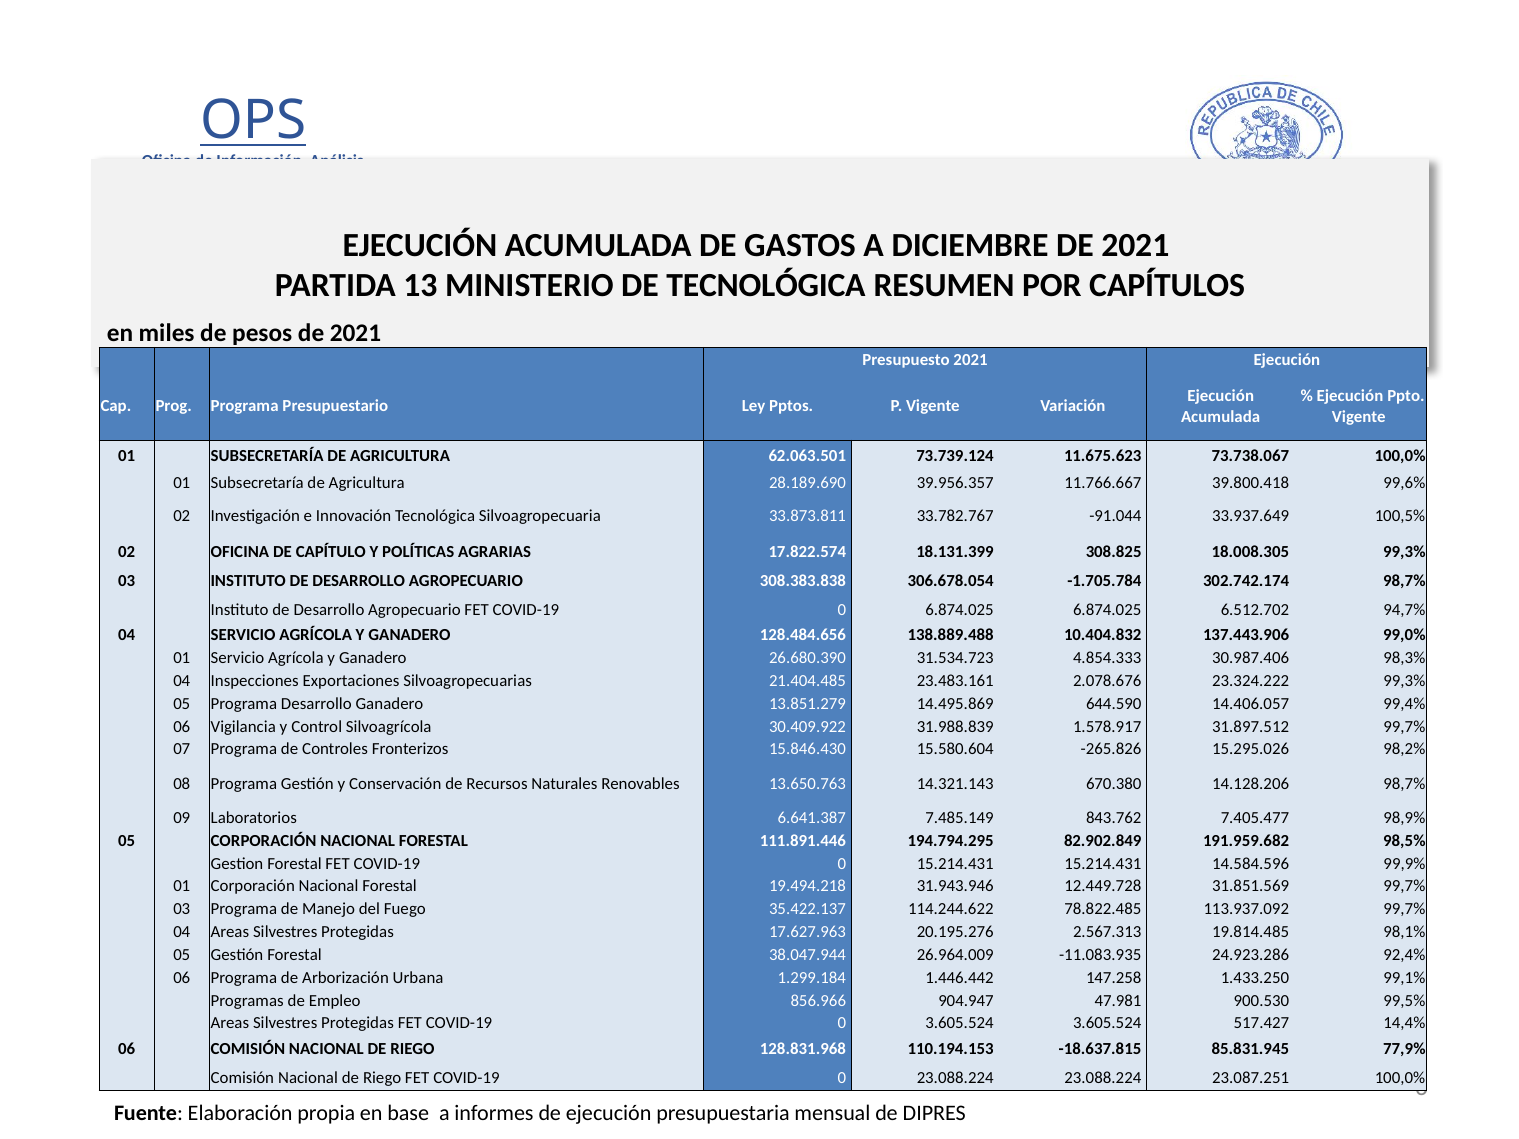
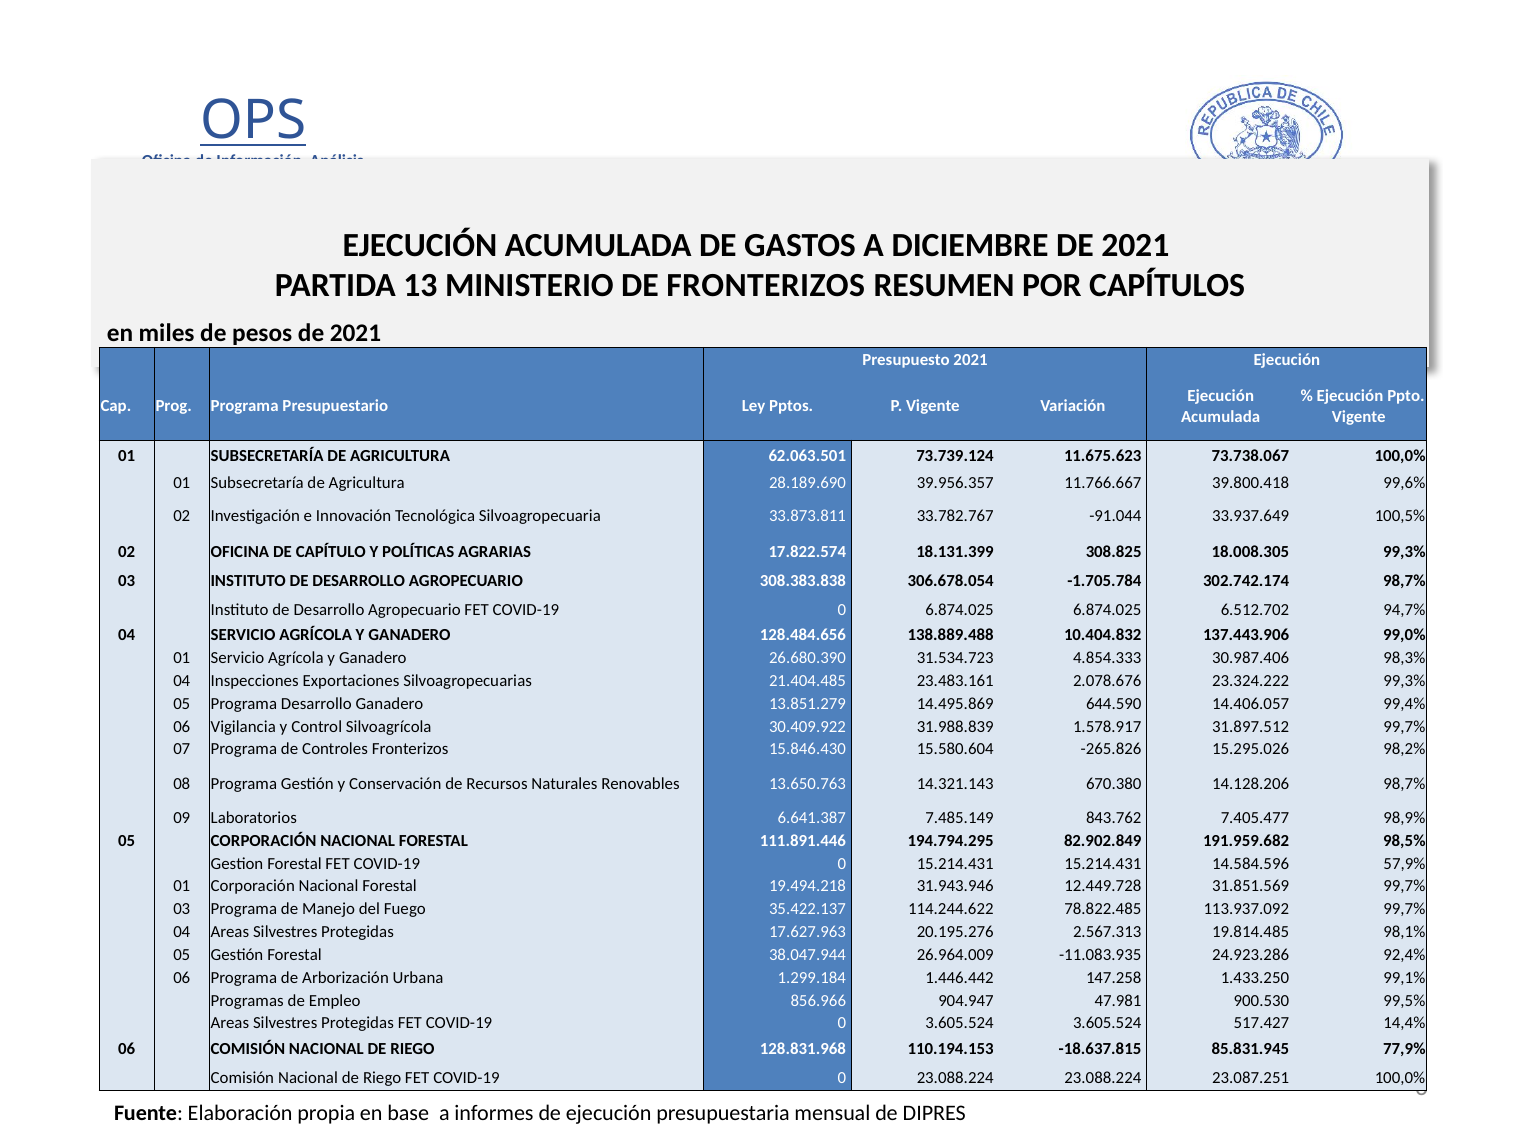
DE TECNOLÓGICA: TECNOLÓGICA -> FRONTERIZOS (766, 285)
99,9%: 99,9% -> 57,9% (1404, 864)
